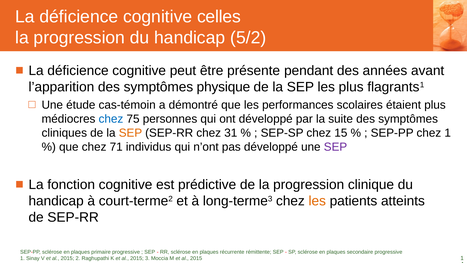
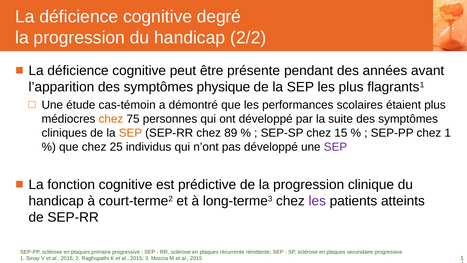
celles: celles -> degré (219, 17)
5/2: 5/2 -> 2/2 (248, 38)
chez colour: blue -> orange (111, 119)
31: 31 -> 89 (231, 133)
71: 71 -> 25 (116, 147)
les colour: orange -> purple (317, 201)
